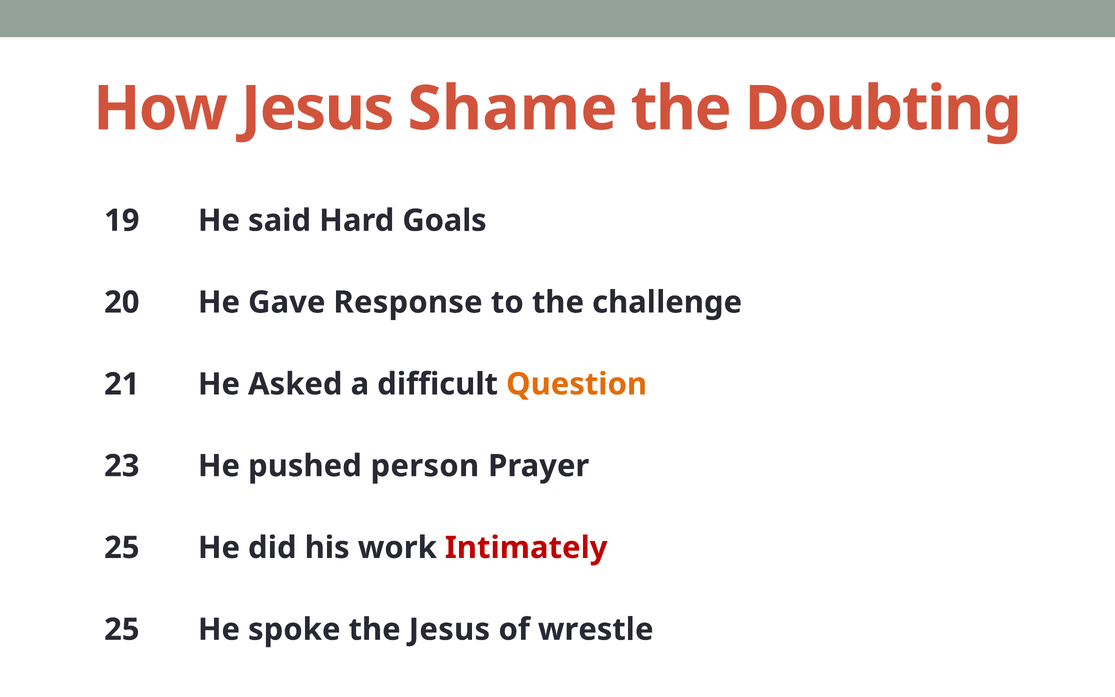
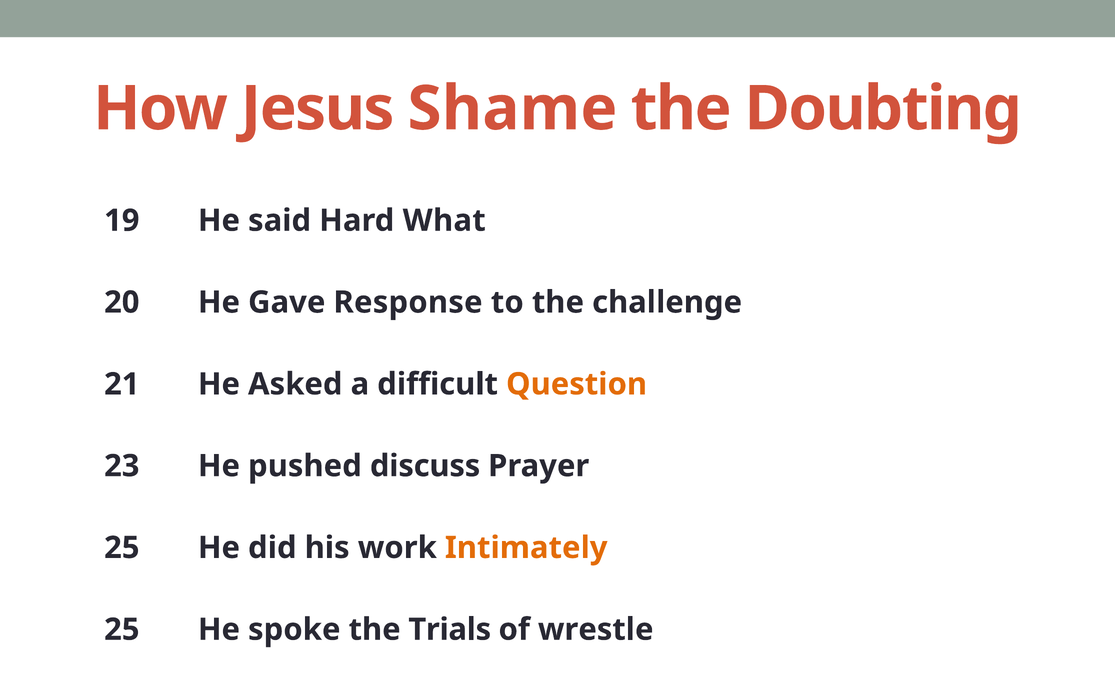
Goals: Goals -> What (444, 221)
person: person -> discuss (425, 466)
Intimately colour: red -> orange (526, 548)
the Jesus: Jesus -> Trials (450, 629)
